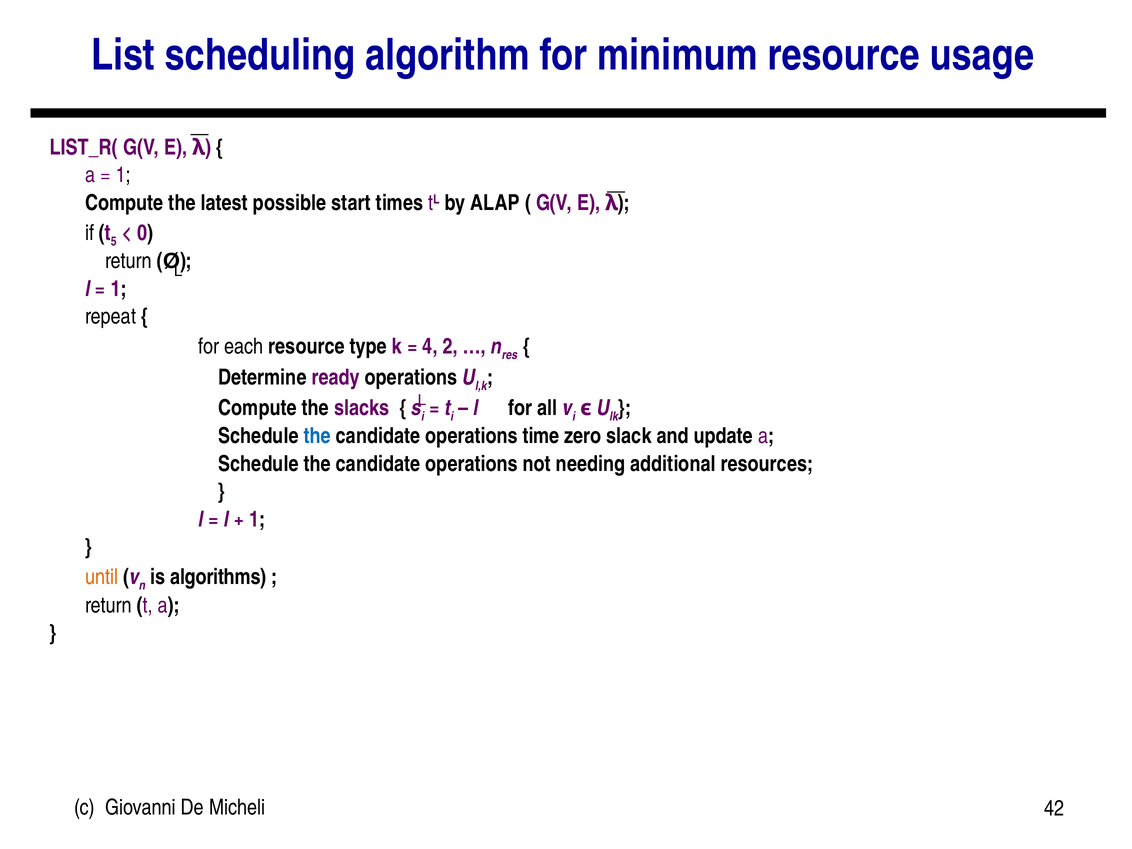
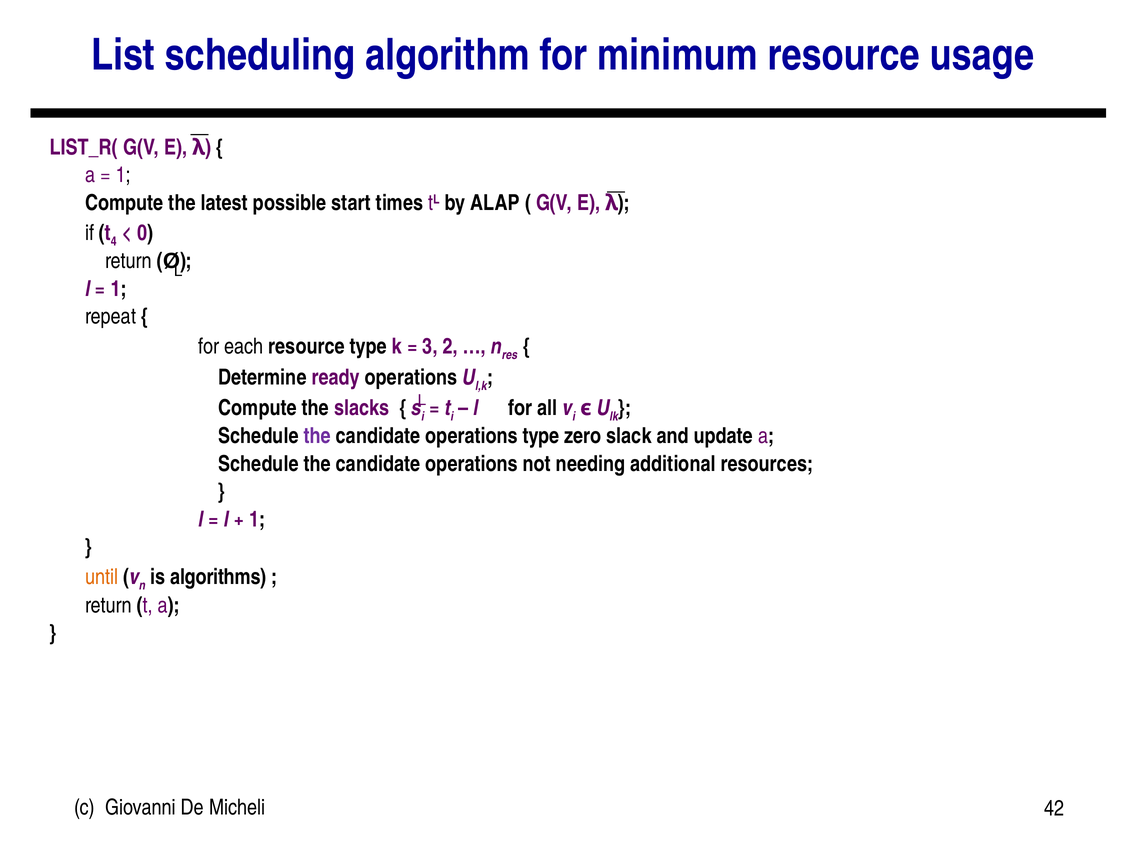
5: 5 -> 4 (114, 241)
4: 4 -> 3 (430, 347)
the colour: blue -> purple (317, 436)
operations time: time -> type (541, 436)
